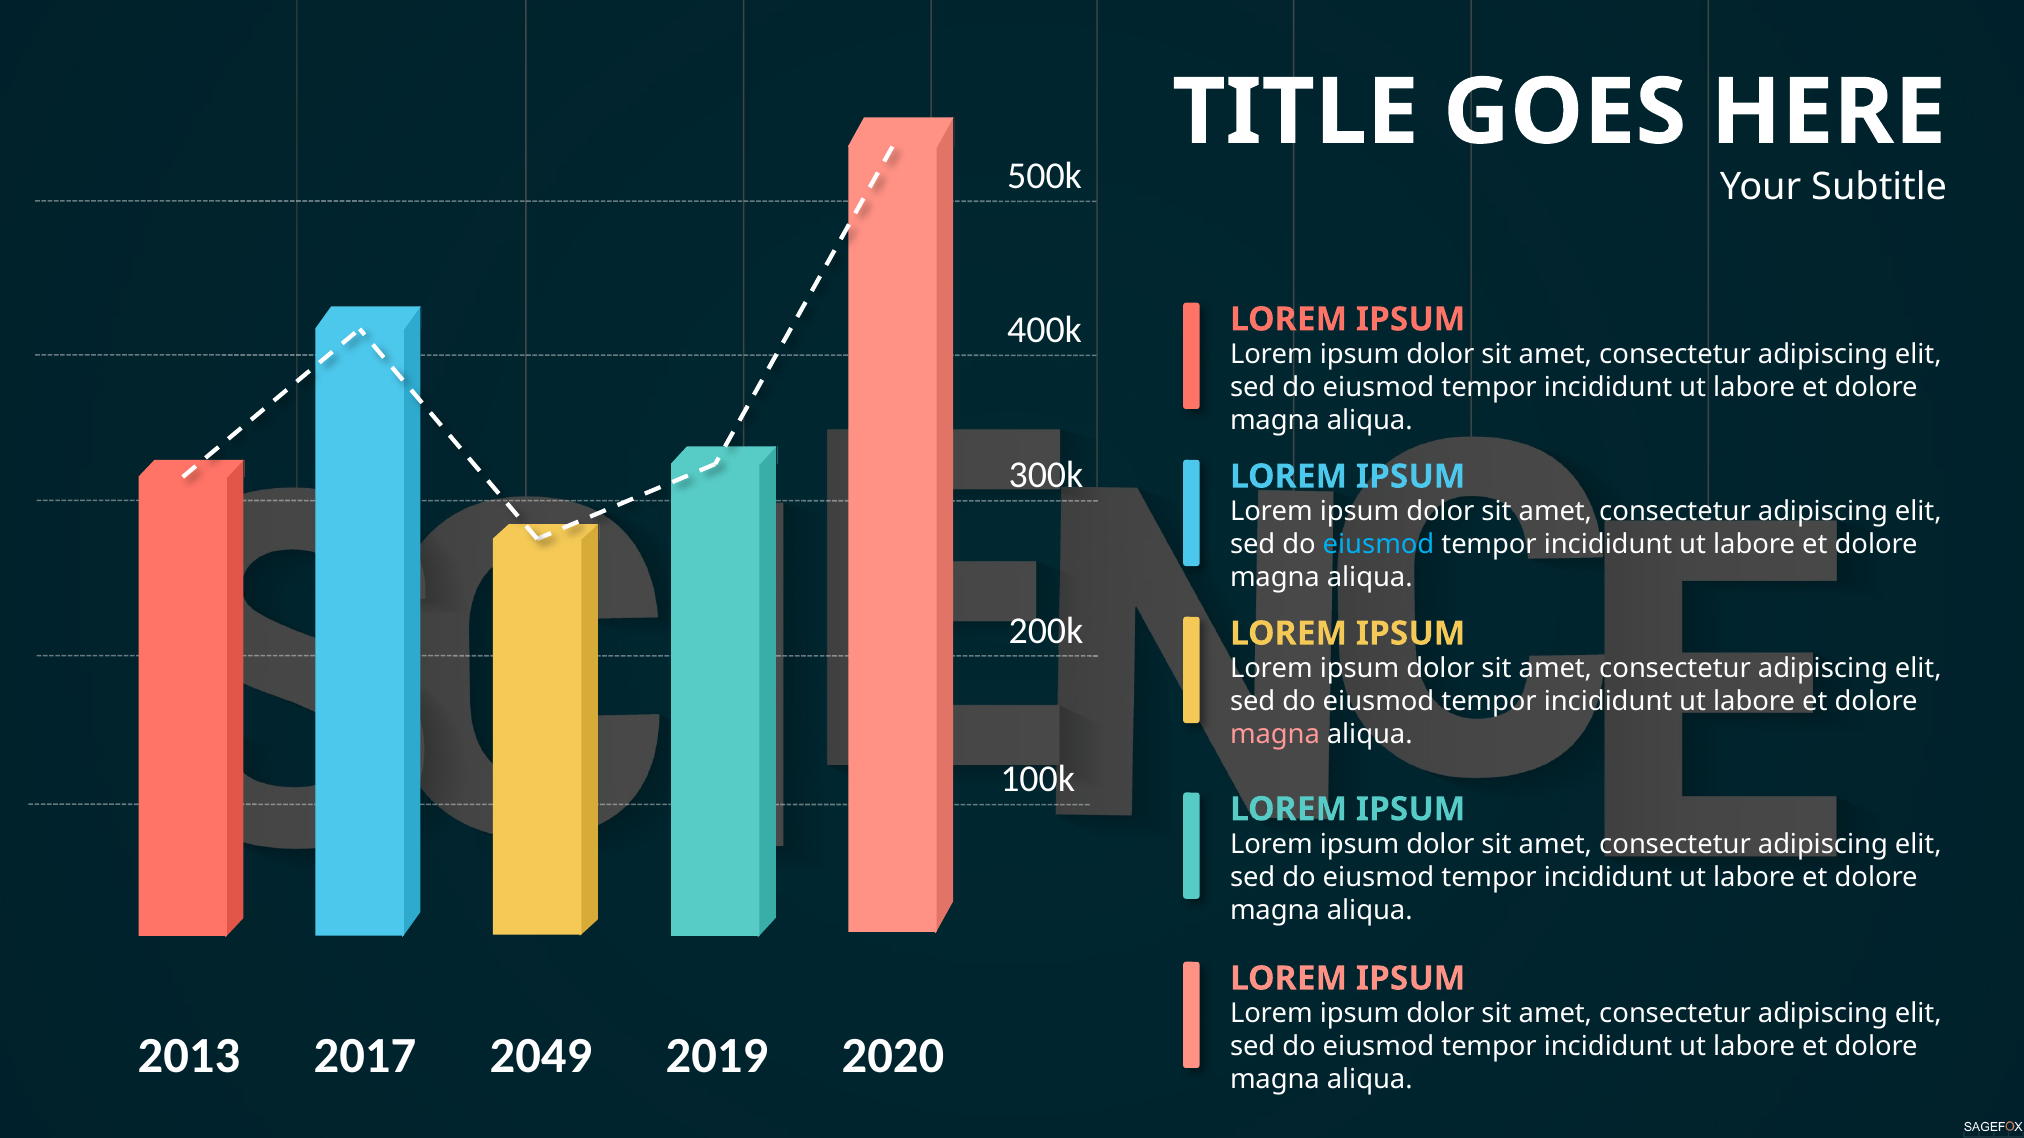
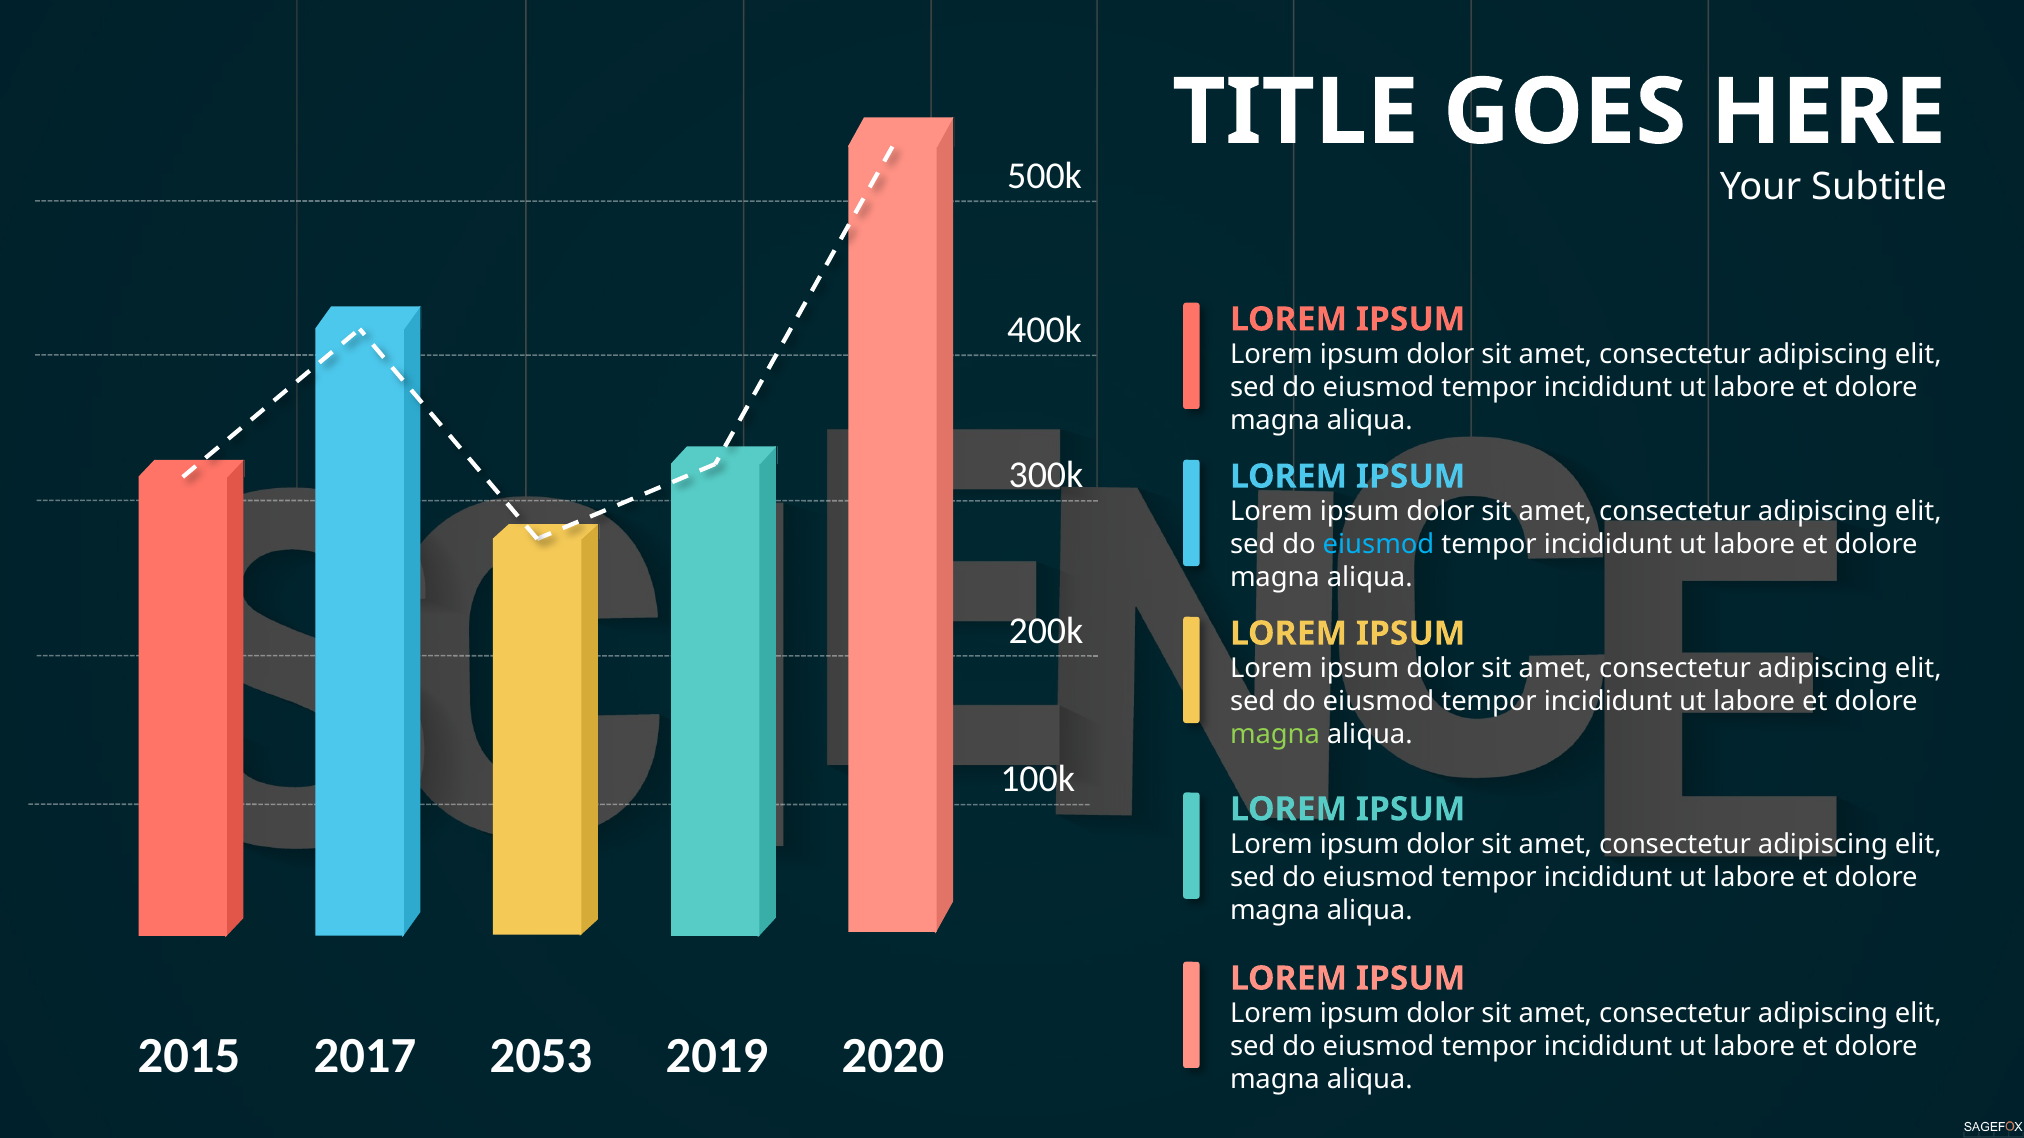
magna colour: pink -> light green (1275, 735)
2013: 2013 -> 2015 (189, 1056)
2049: 2049 -> 2053 (541, 1056)
